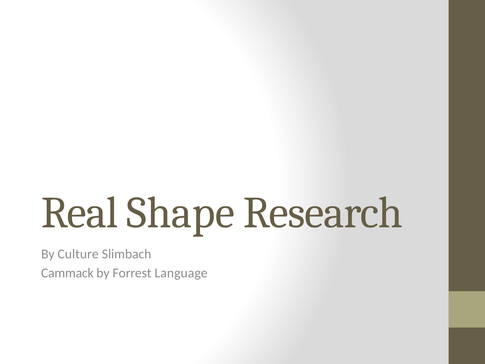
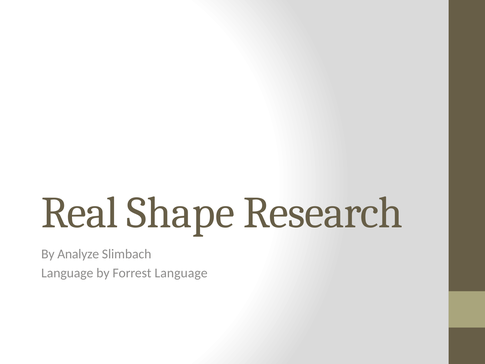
Culture: Culture -> Analyze (78, 254)
Cammack: Cammack -> Language (67, 273)
